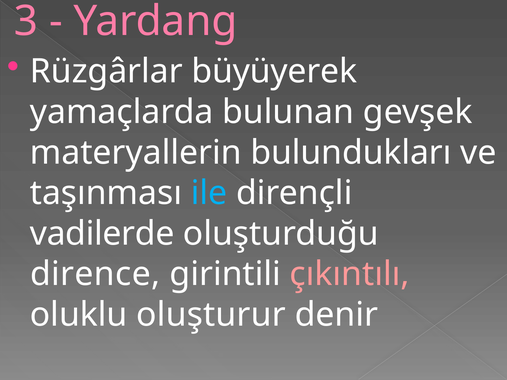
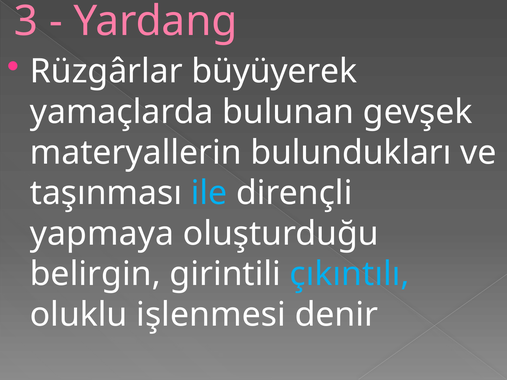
vadilerde: vadilerde -> yapmaya (102, 234)
dirence: dirence -> belirgin (95, 274)
çıkıntılı colour: pink -> light blue (350, 274)
oluşturur: oluşturur -> işlenmesi (211, 315)
